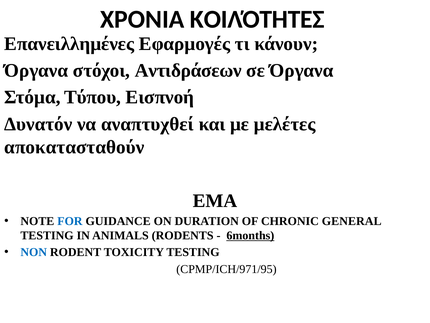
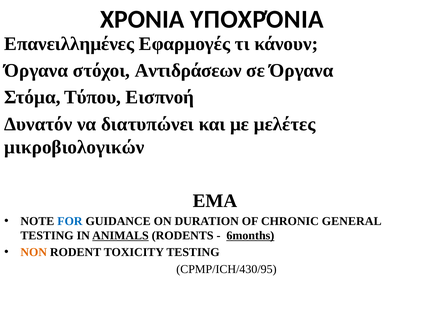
ΚΟΙΛΌΤΗΤΕΣ: ΚΟΙΛΌΤΗΤΕΣ -> ΥΠΟΧΡΌΝΙΑ (257, 19)
αναπτυχθεί: αναπτυχθεί -> διατυπώνει (147, 124)
αποκατασταθούν: αποκατασταθούν -> μικροβιολογικών (74, 147)
ANIMALS underline: none -> present (120, 235)
NON colour: blue -> orange (34, 252)
CPMP/ICH/971/95: CPMP/ICH/971/95 -> CPMP/ICH/430/95 (226, 269)
